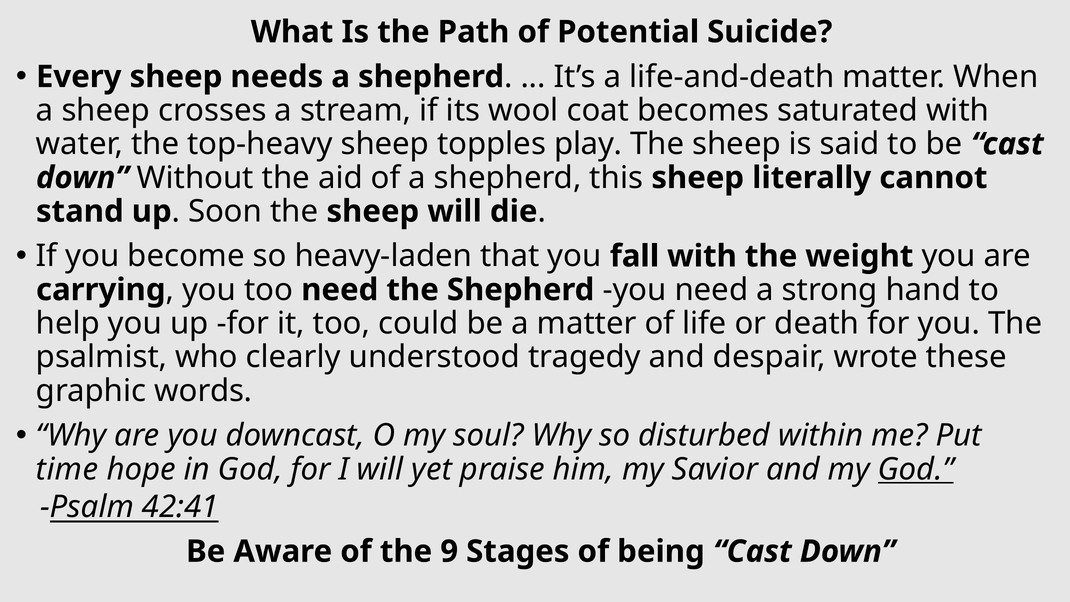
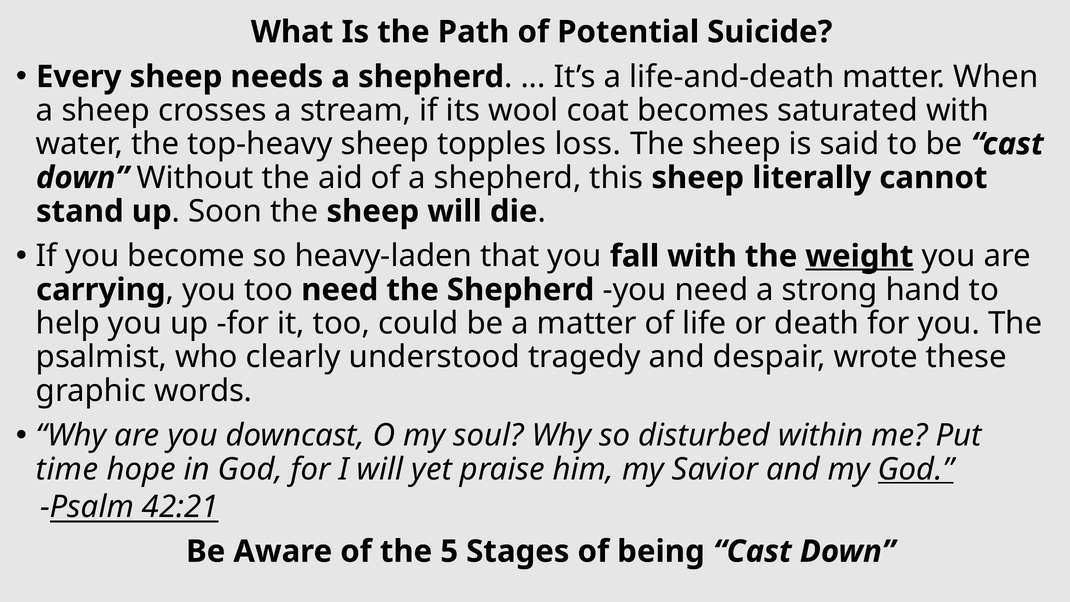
play: play -> loss (588, 144)
weight underline: none -> present (859, 256)
42:41: 42:41 -> 42:21 (180, 507)
9: 9 -> 5 (449, 551)
